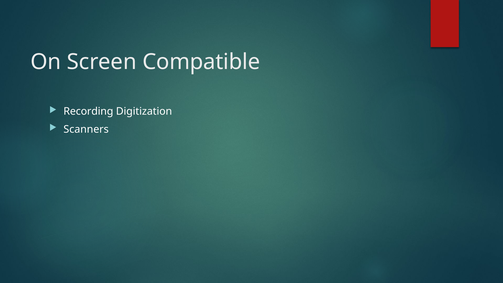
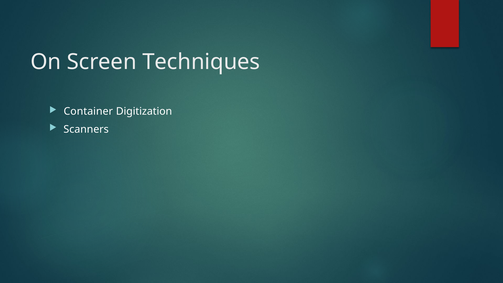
Compatible: Compatible -> Techniques (201, 62)
Recording: Recording -> Container (88, 111)
